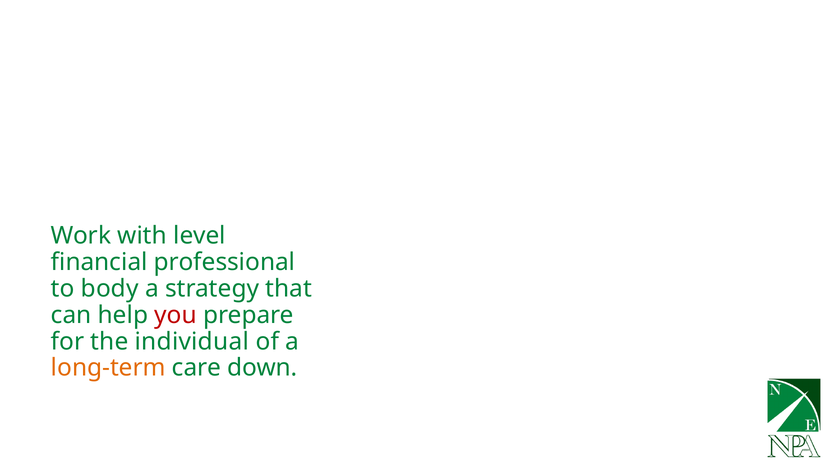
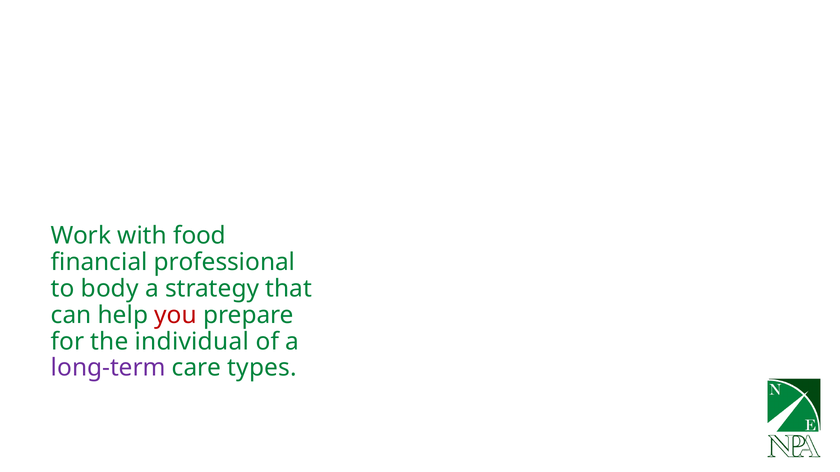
level: level -> food (200, 236)
long-term colour: orange -> purple (108, 368)
down: down -> types (262, 368)
